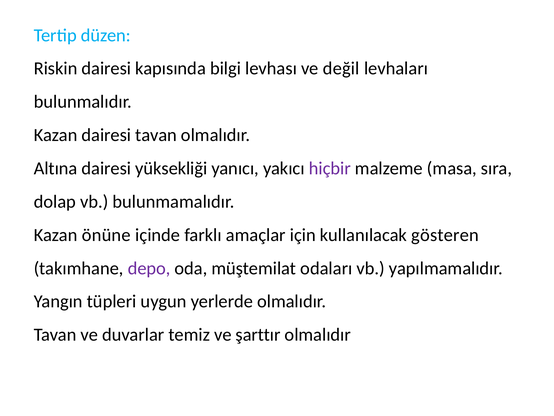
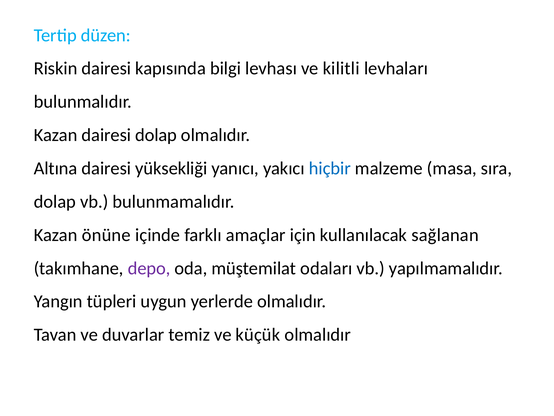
değil: değil -> kilitli (341, 68)
dairesi tavan: tavan -> dolap (156, 135)
hiçbir colour: purple -> blue (330, 168)
gösteren: gösteren -> sağlanan (445, 235)
şarttır: şarttır -> küçük (258, 334)
